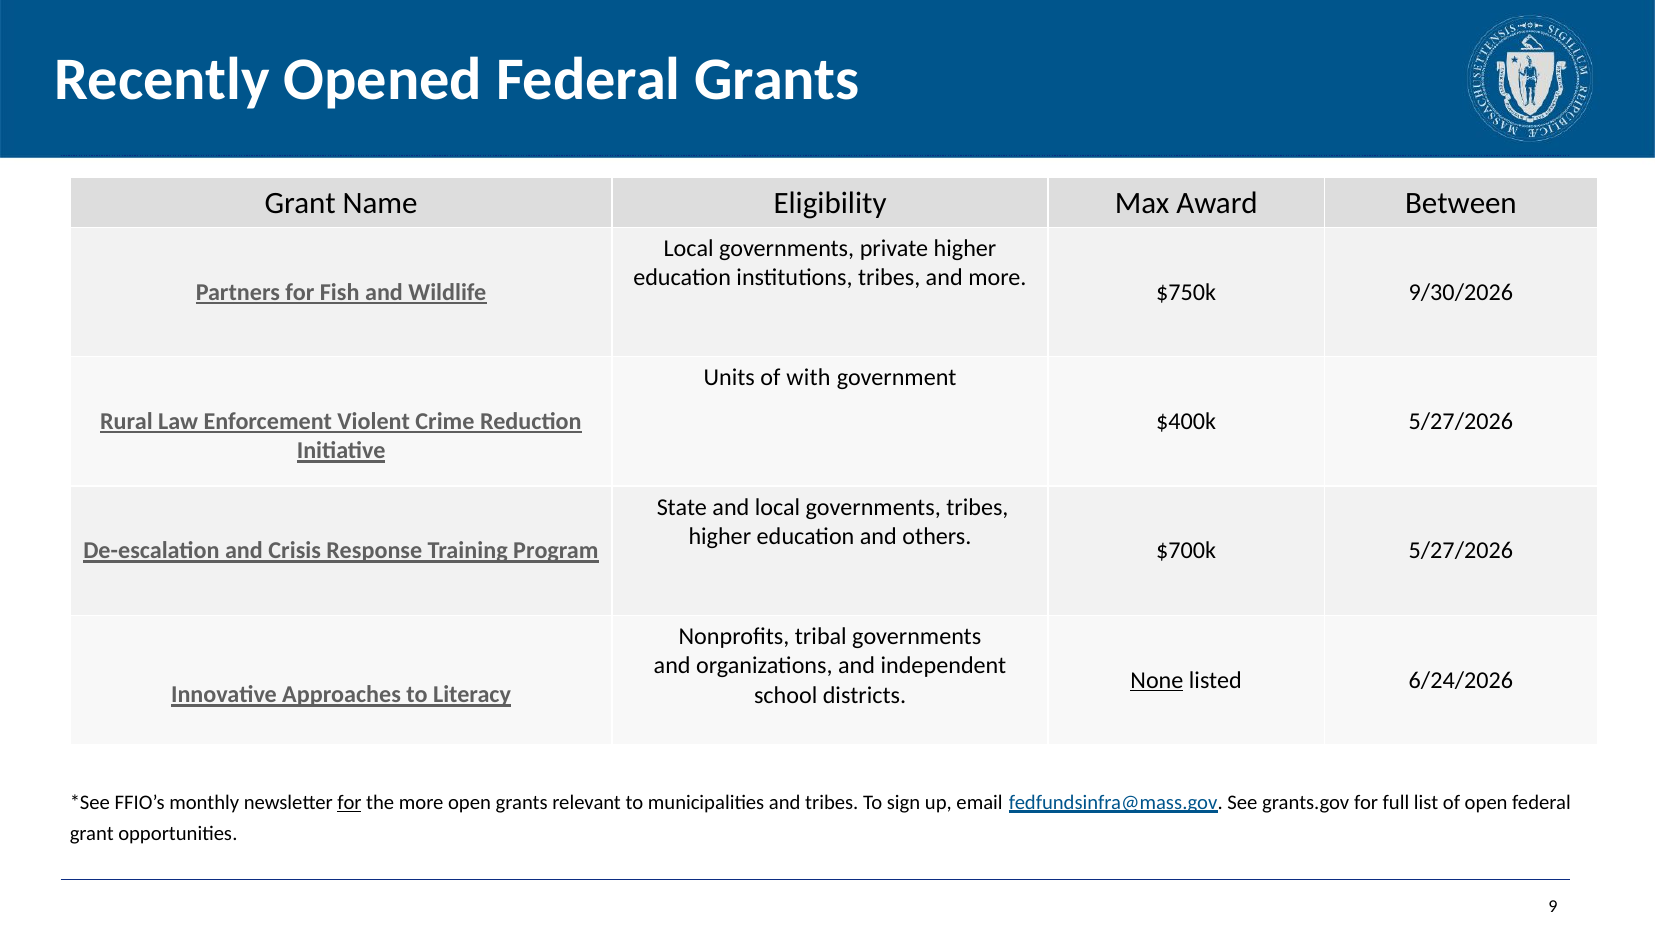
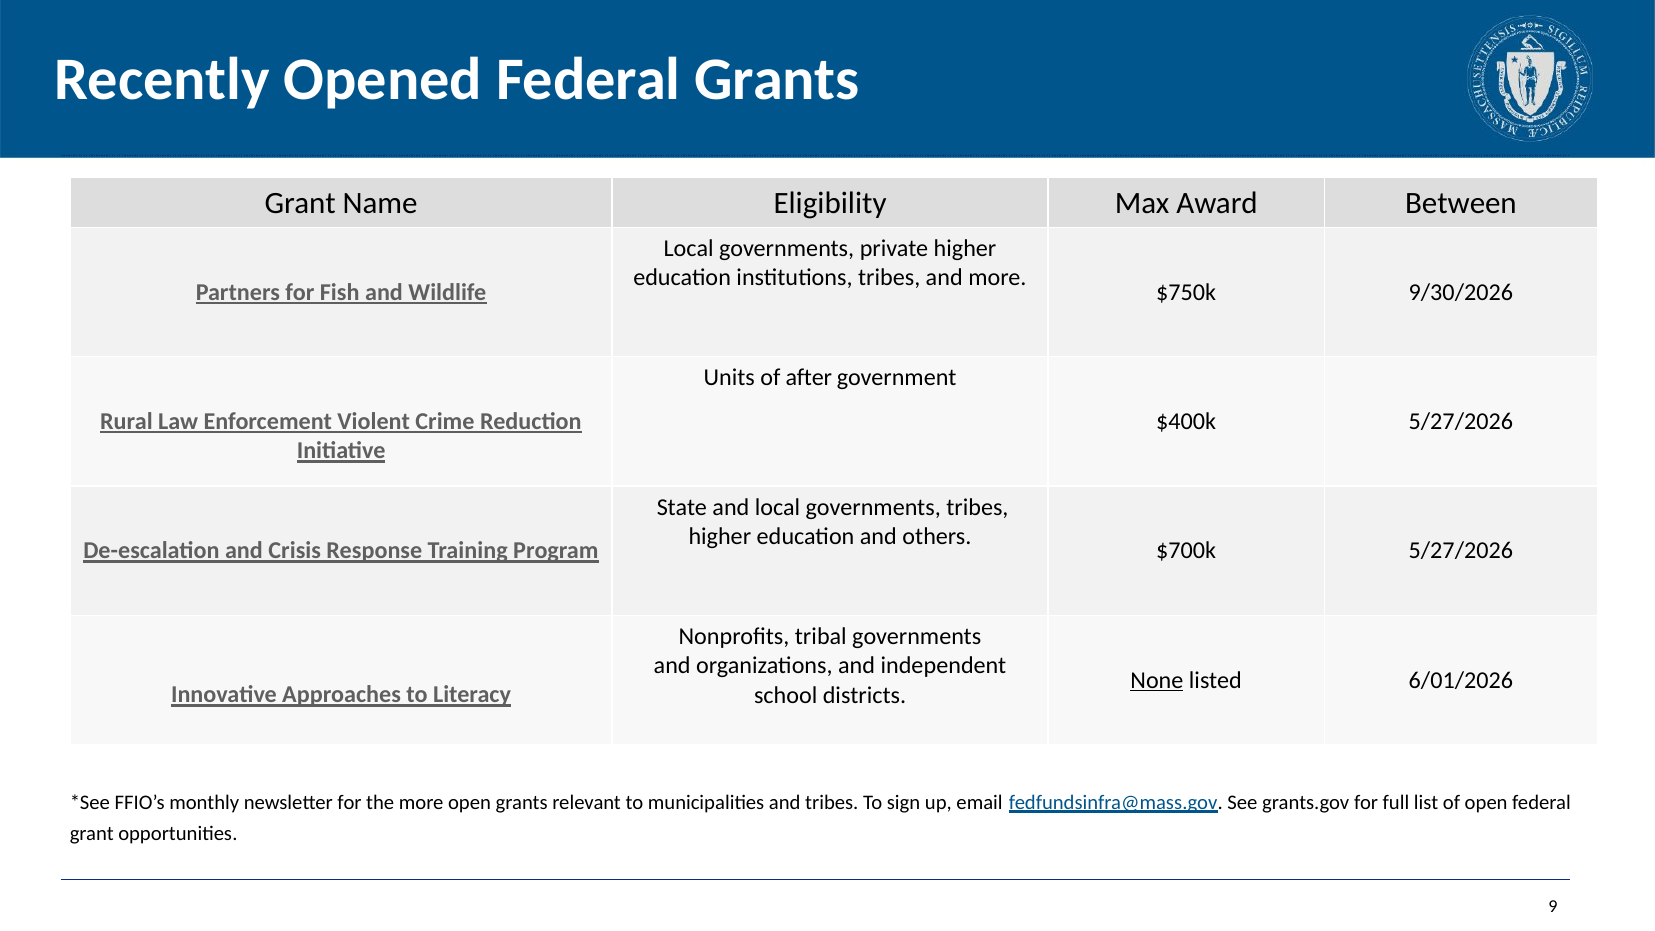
with: with -> after (809, 378)
6/24/2026: 6/24/2026 -> 6/01/2026 (1461, 680)
for underline: present -> none (349, 802)
